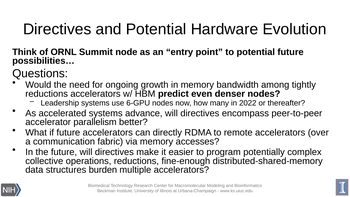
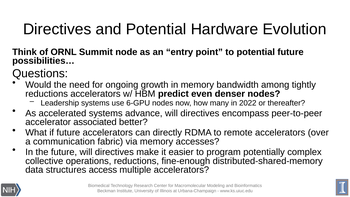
parallelism: parallelism -> associated (95, 122)
burden: burden -> access (103, 170)
